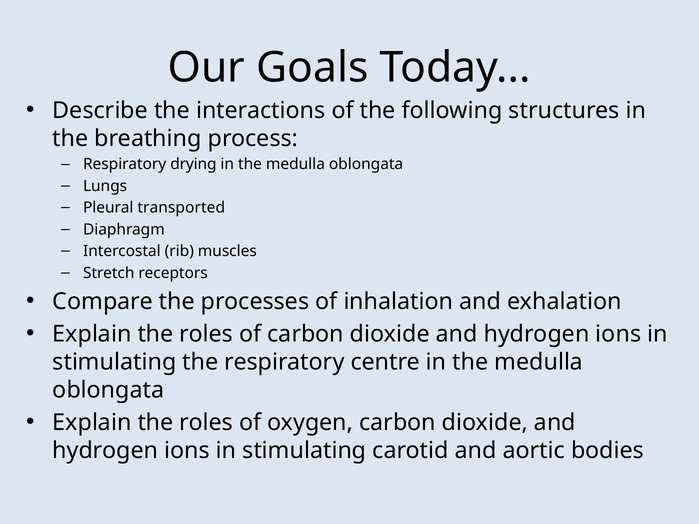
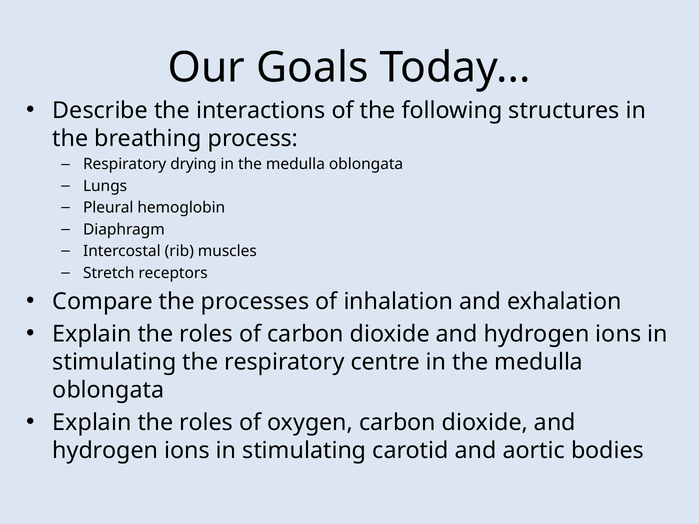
transported: transported -> hemoglobin (181, 208)
